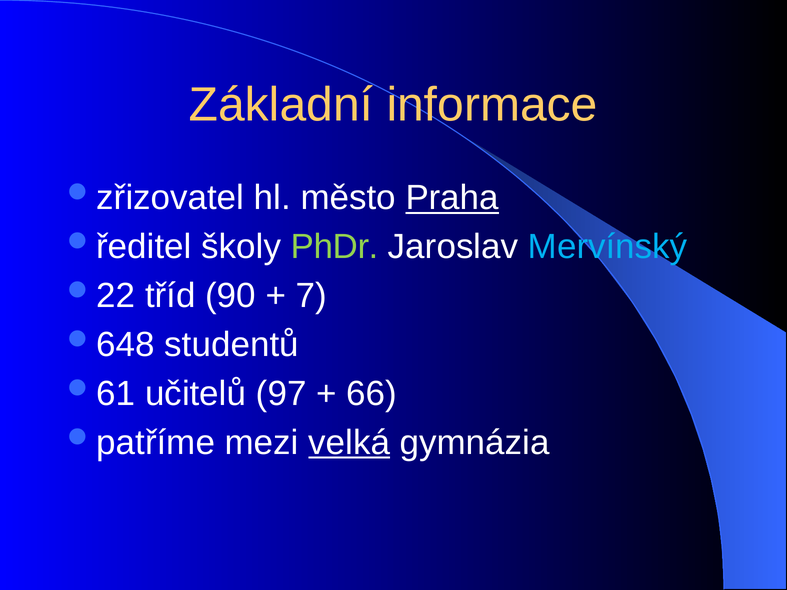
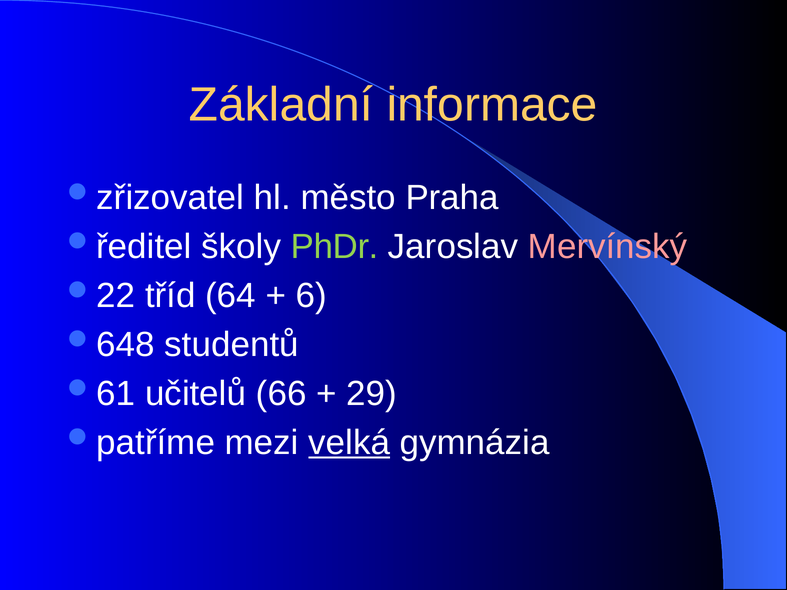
Praha underline: present -> none (452, 198)
Mervínský colour: light blue -> pink (608, 247)
90: 90 -> 64 (231, 296)
7: 7 -> 6 (311, 296)
97: 97 -> 66 (281, 394)
66: 66 -> 29 (372, 394)
